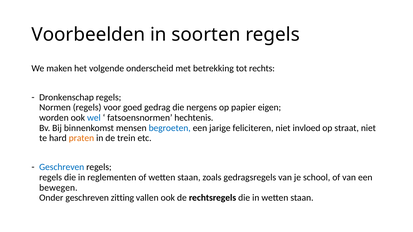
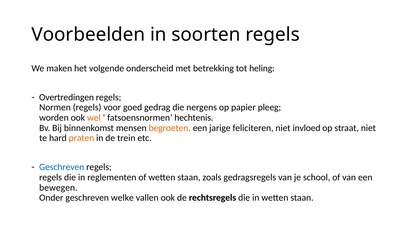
rechts: rechts -> heling (262, 68)
Dronkenschap: Dronkenschap -> Overtredingen (67, 97)
eigen: eigen -> pleeg (269, 108)
wel colour: blue -> orange (94, 118)
begroeten colour: blue -> orange (170, 128)
zitting: zitting -> welke (122, 198)
